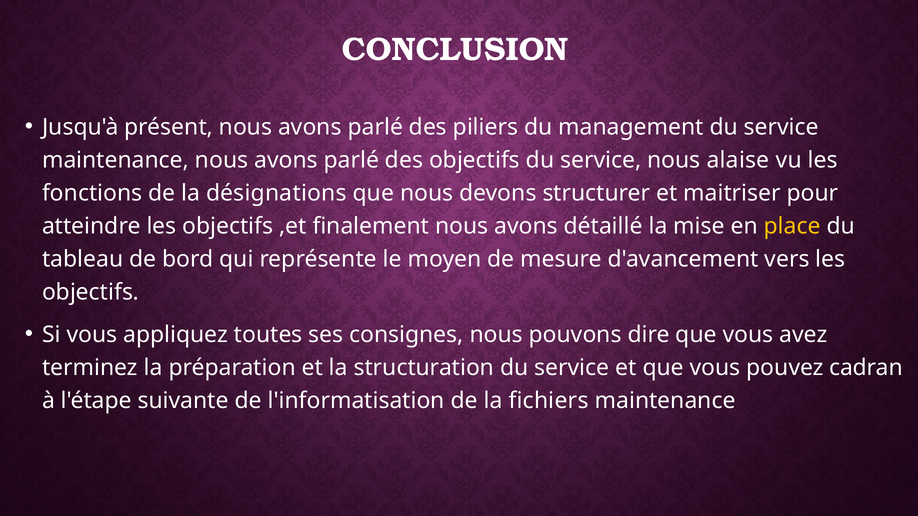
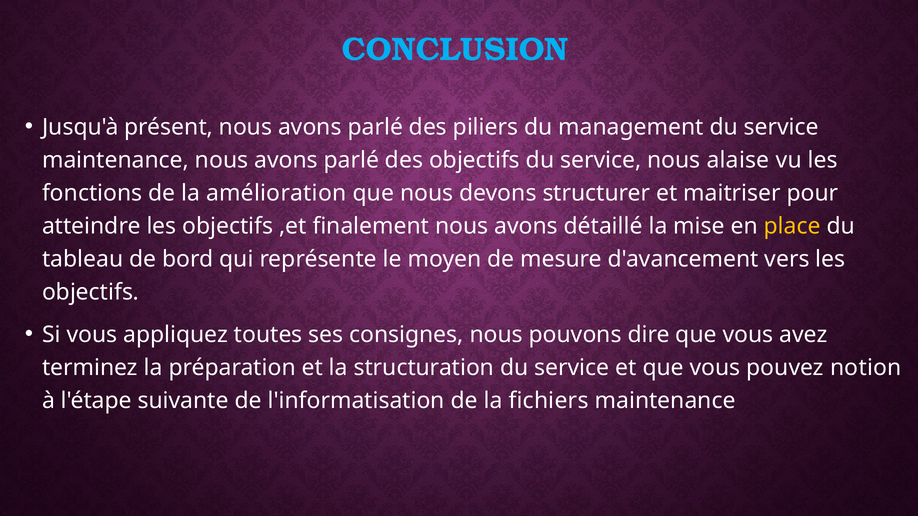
CONCLUSION colour: white -> light blue (455, 50)
désignations: désignations -> amélioration (276, 193)
cadran: cadran -> notion (866, 368)
